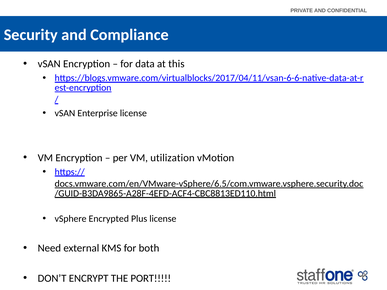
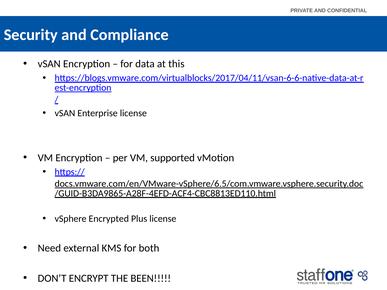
utilization: utilization -> supported (173, 158)
PORT: PORT -> BEEN (151, 278)
